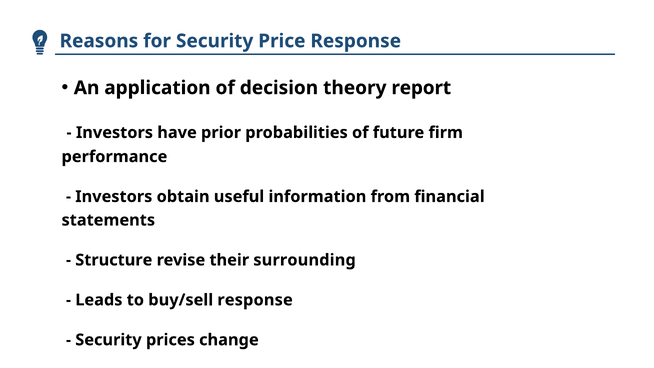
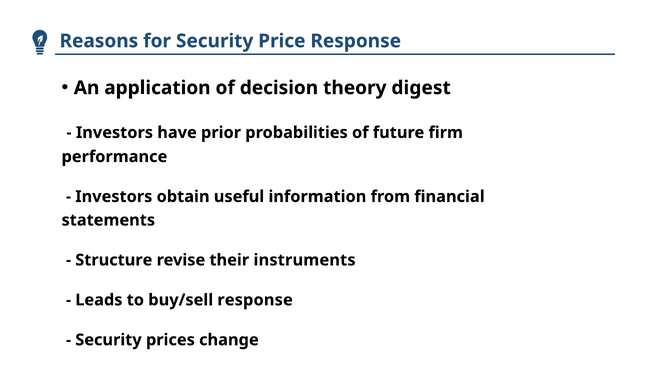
report: report -> digest (421, 88)
surrounding: surrounding -> instruments (305, 260)
